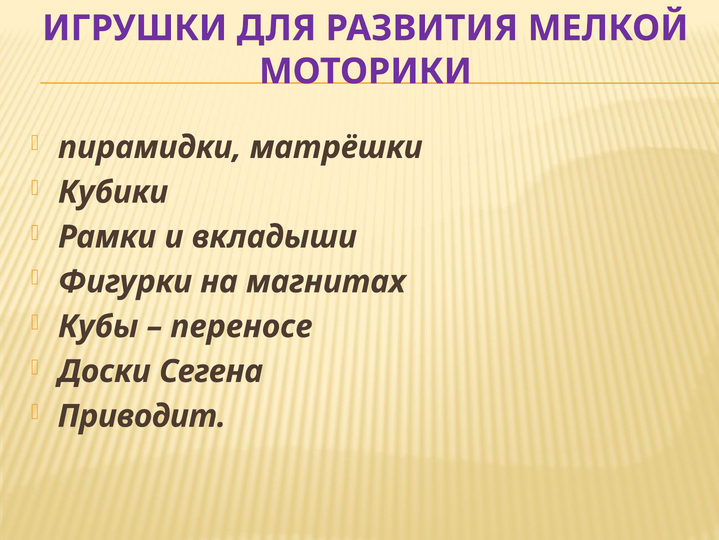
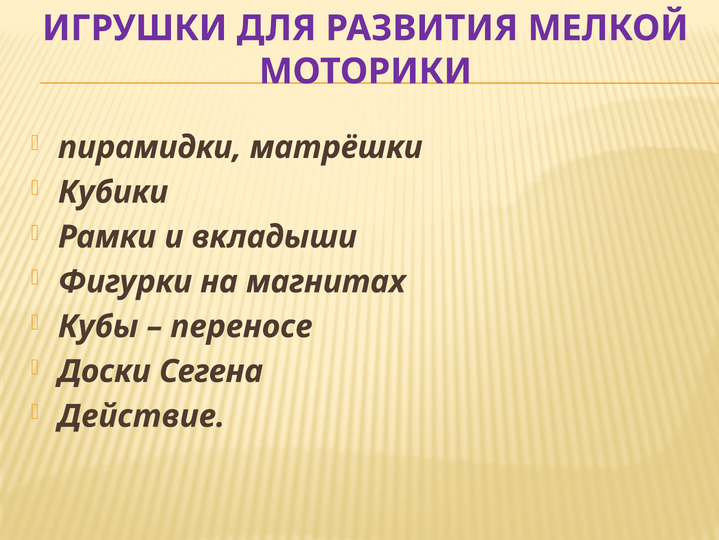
Приводит: Приводит -> Действие (142, 416)
